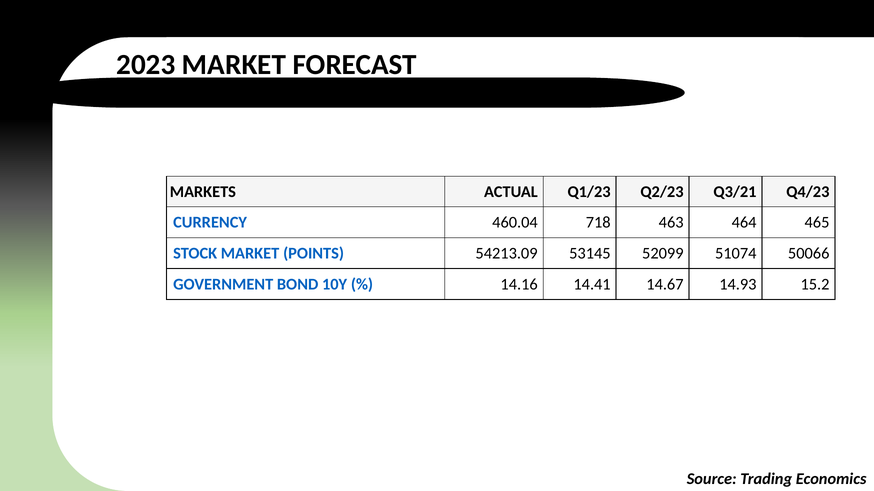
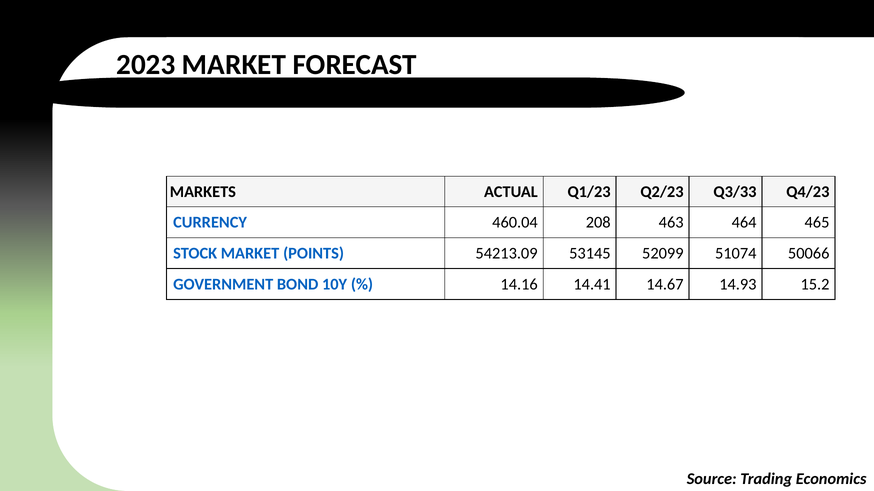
Q3/21: Q3/21 -> Q3/33 (735, 192)
718: 718 -> 208 (598, 223)
